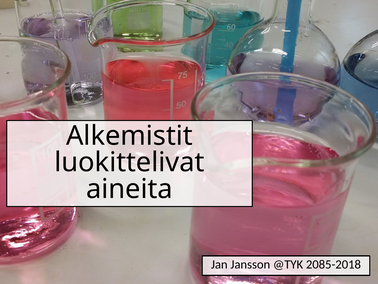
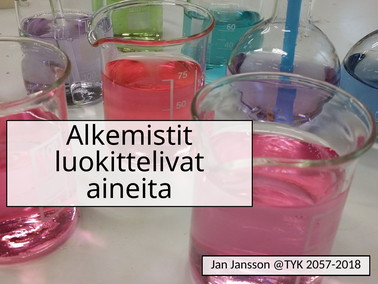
2085-2018: 2085-2018 -> 2057-2018 (333, 264)
